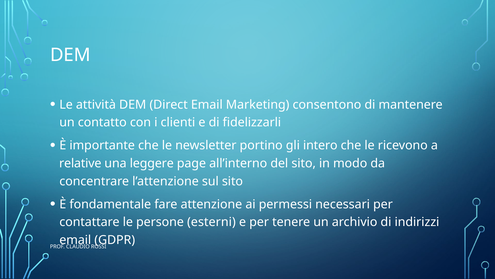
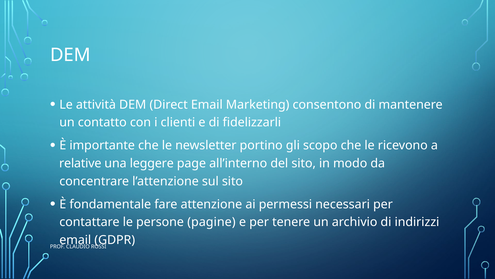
intero: intero -> scopo (320, 145)
esterni: esterni -> pagine (211, 222)
